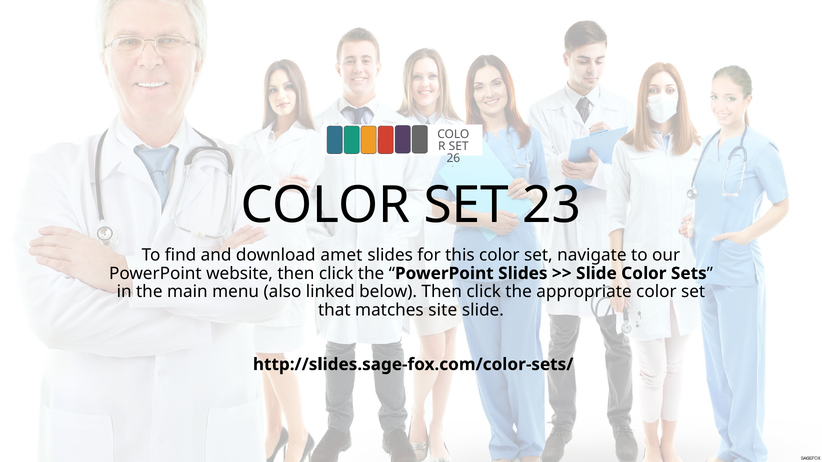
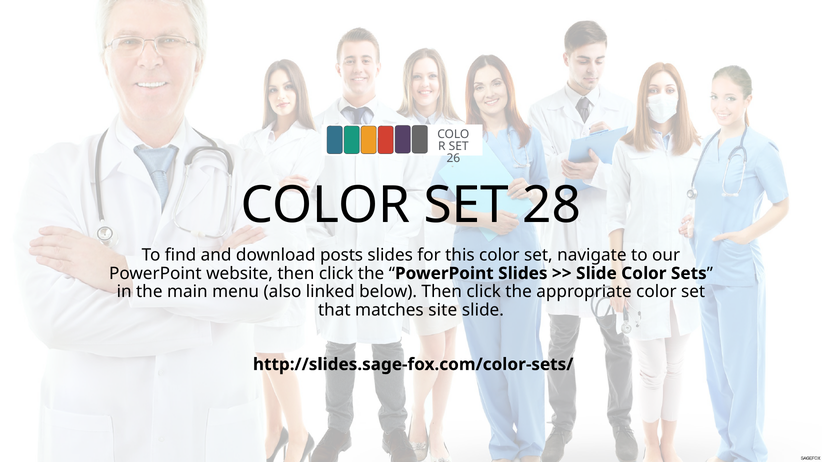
23: 23 -> 28 (552, 205)
amet: amet -> posts (342, 255)
